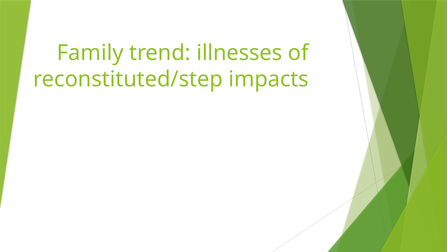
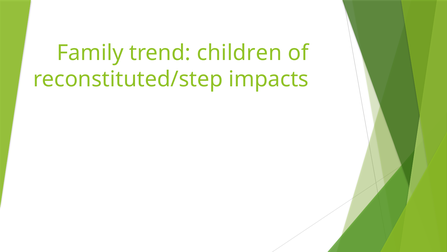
illnesses: illnesses -> children (239, 53)
